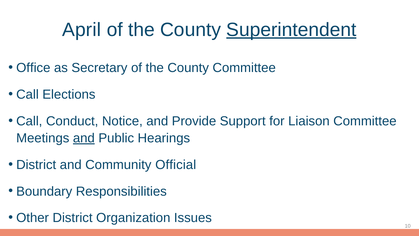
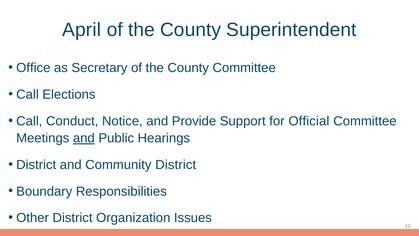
Superintendent underline: present -> none (291, 30)
Liaison: Liaison -> Official (309, 121)
Community Official: Official -> District (176, 165)
